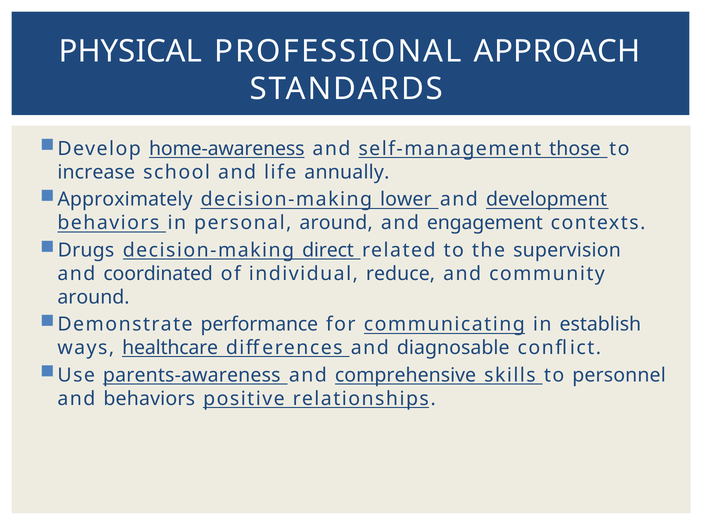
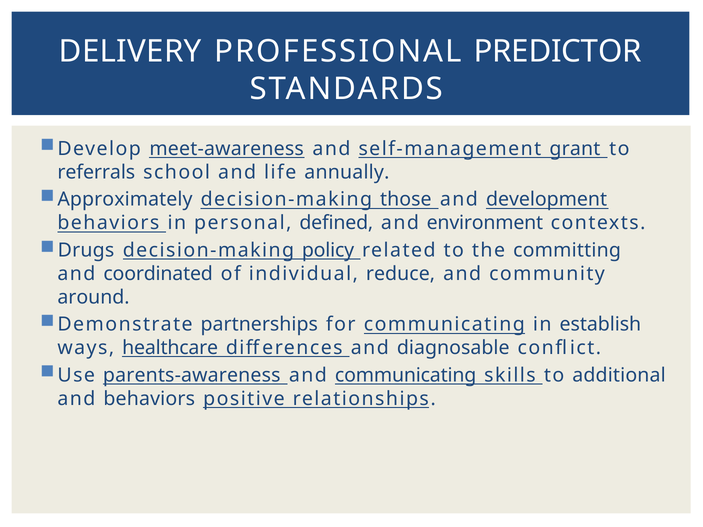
PHYSICAL: PHYSICAL -> DELIVERY (130, 51)
APPROACH: APPROACH -> PREDICTOR (558, 51)
home-awareness: home-awareness -> meet-awareness (227, 149)
those: those -> grant (575, 149)
increase: increase -> referrals (96, 172)
lower: lower -> those (406, 200)
personal around: around -> defined (336, 223)
engagement: engagement -> environment (485, 223)
direct: direct -> policy (328, 250)
supervision: supervision -> committing (567, 250)
performance: performance -> partnerships (259, 325)
and comprehensive: comprehensive -> communicating (406, 375)
personnel: personnel -> additional (619, 375)
